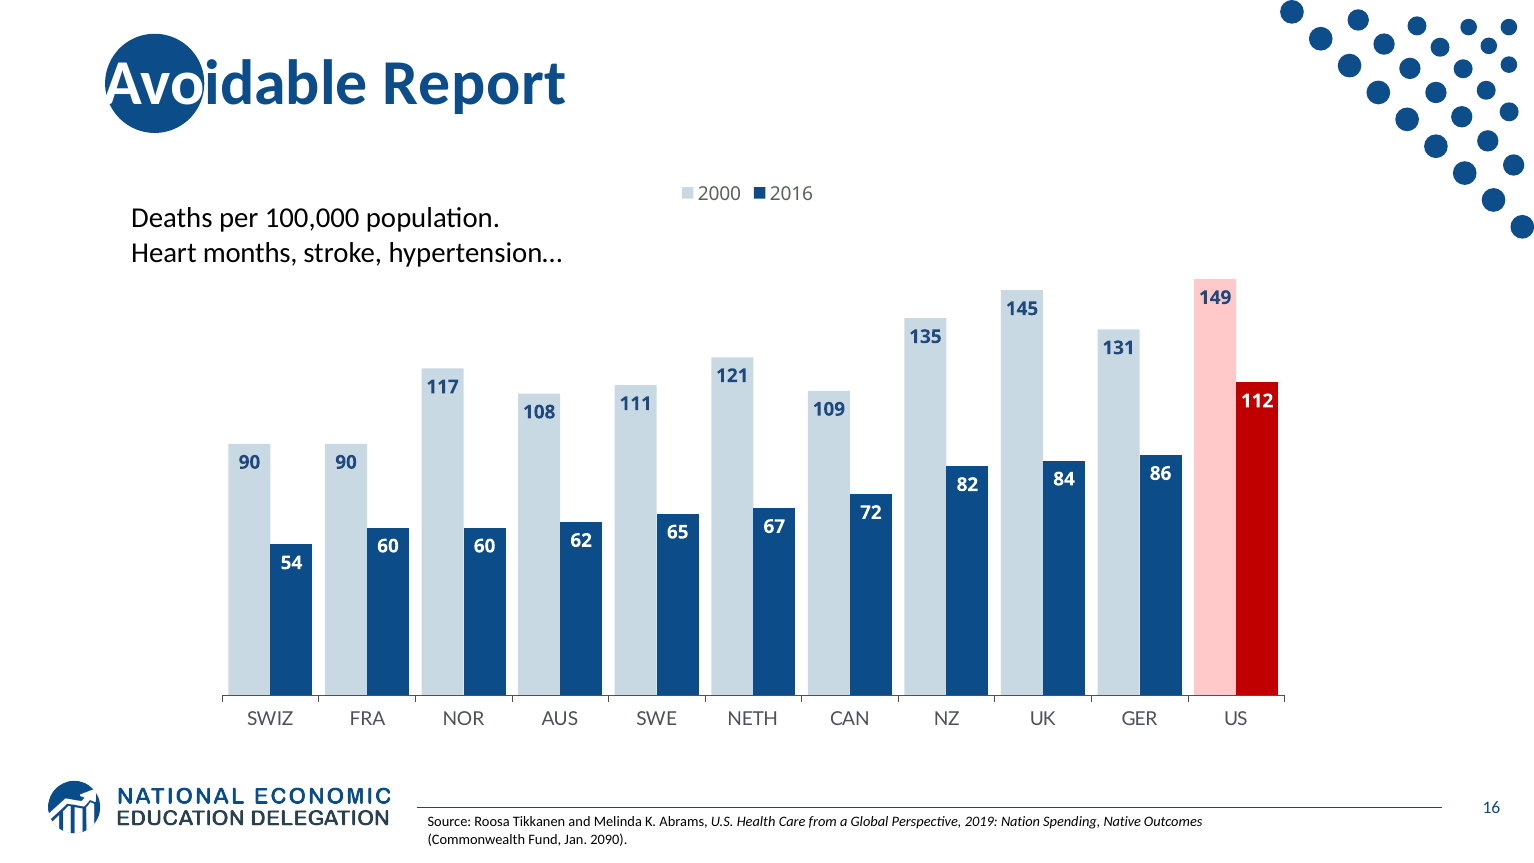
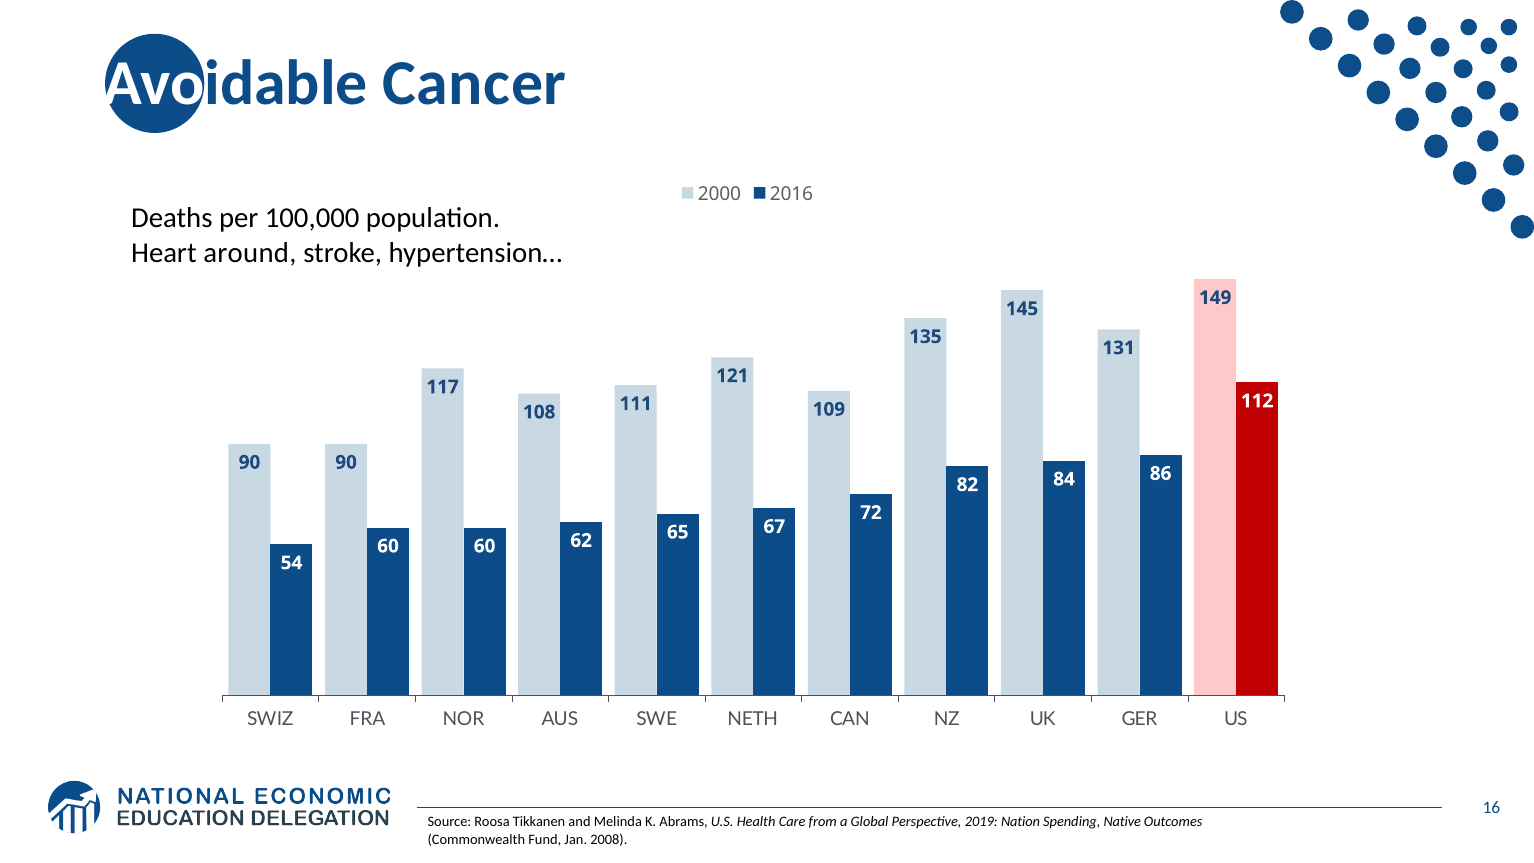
Report: Report -> Cancer (474, 83)
months: months -> around (250, 253)
2090: 2090 -> 2008 (609, 839)
